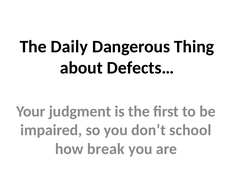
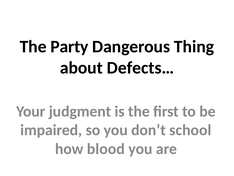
Daily: Daily -> Party (69, 47)
break: break -> blood (106, 149)
